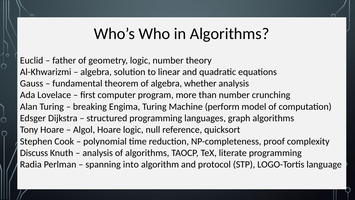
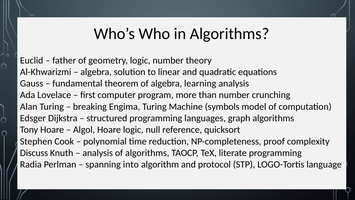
whether: whether -> learning (200, 83)
perform: perform -> symbols (222, 106)
